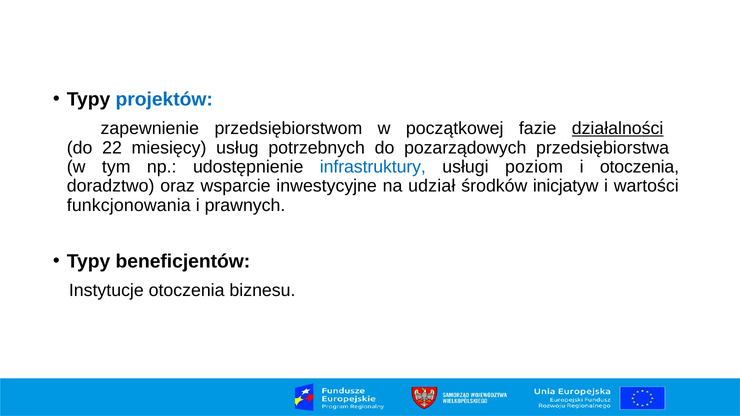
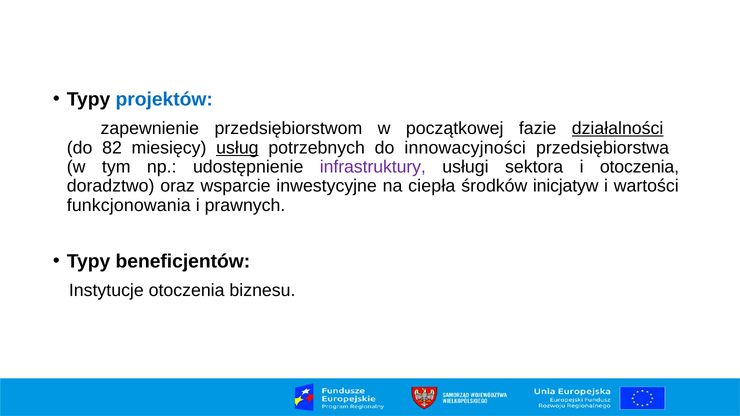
22: 22 -> 82 (112, 148)
usług underline: none -> present (237, 148)
pozarządowych: pozarządowych -> innowacyjności (465, 148)
infrastruktury colour: blue -> purple (373, 167)
poziom: poziom -> sektora (534, 167)
udział: udział -> ciepła (432, 186)
